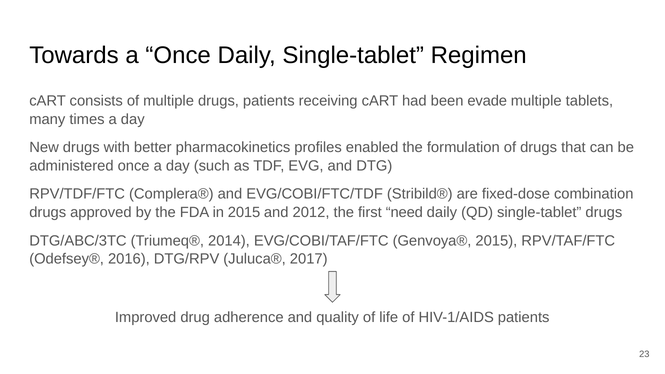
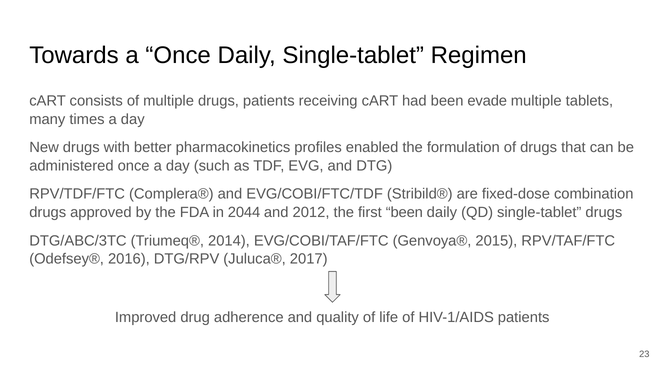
in 2015: 2015 -> 2044 (244, 212)
first need: need -> been (404, 212)
